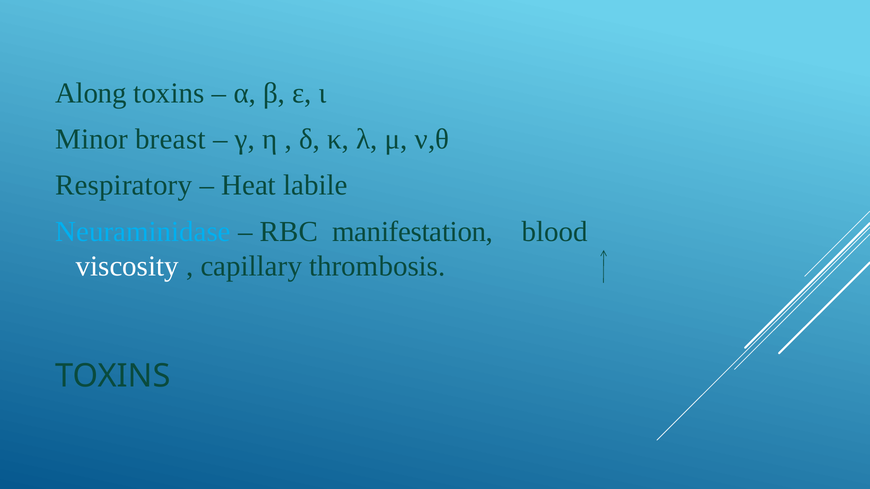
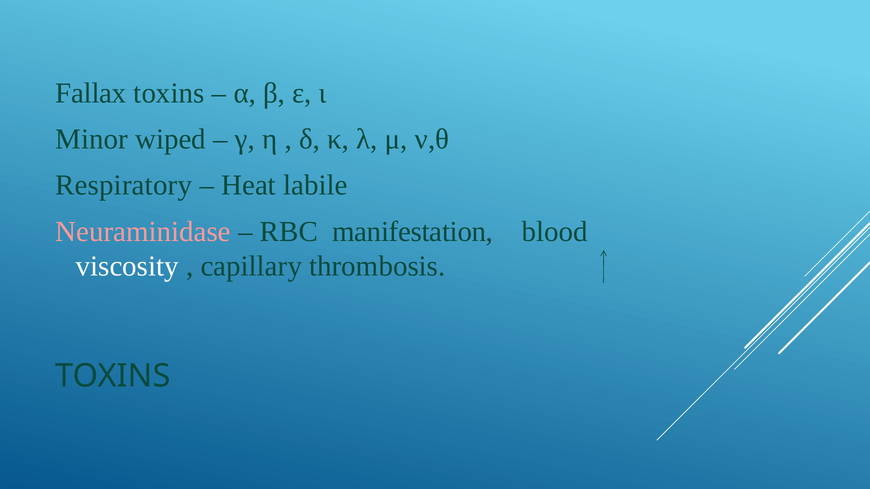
Along: Along -> Fallax (91, 93)
breast: breast -> wiped (170, 139)
Neuraminidase colour: light blue -> pink (143, 232)
